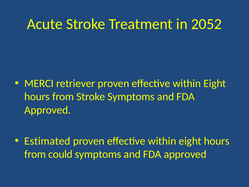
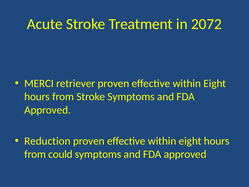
2052: 2052 -> 2072 (206, 24)
Estimated: Estimated -> Reduction (47, 141)
